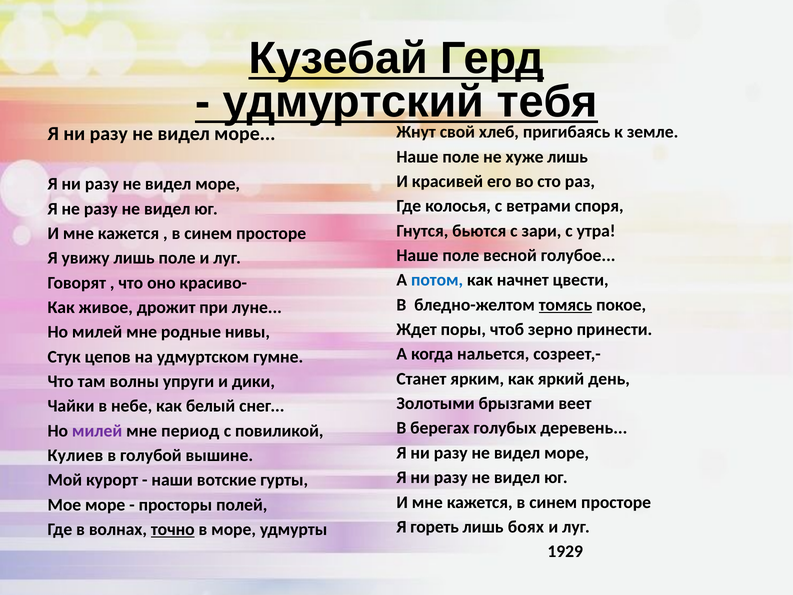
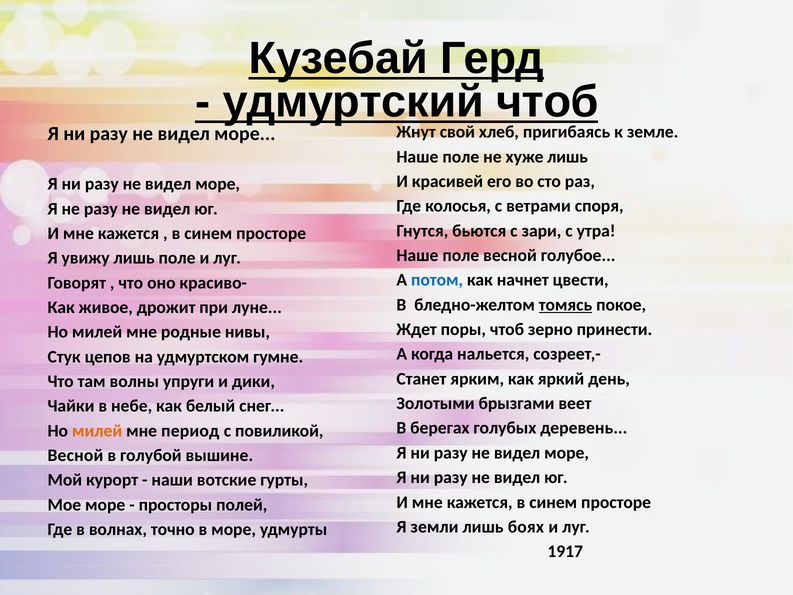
удмуртский тебя: тебя -> чтоб (547, 102)
милей colour: purple -> orange (97, 431)
Кулиев: Кулиев -> Весной (75, 455)
гореть: гореть -> земли (435, 527)
точно underline: present -> none (173, 529)
1929: 1929 -> 1917 (565, 551)
